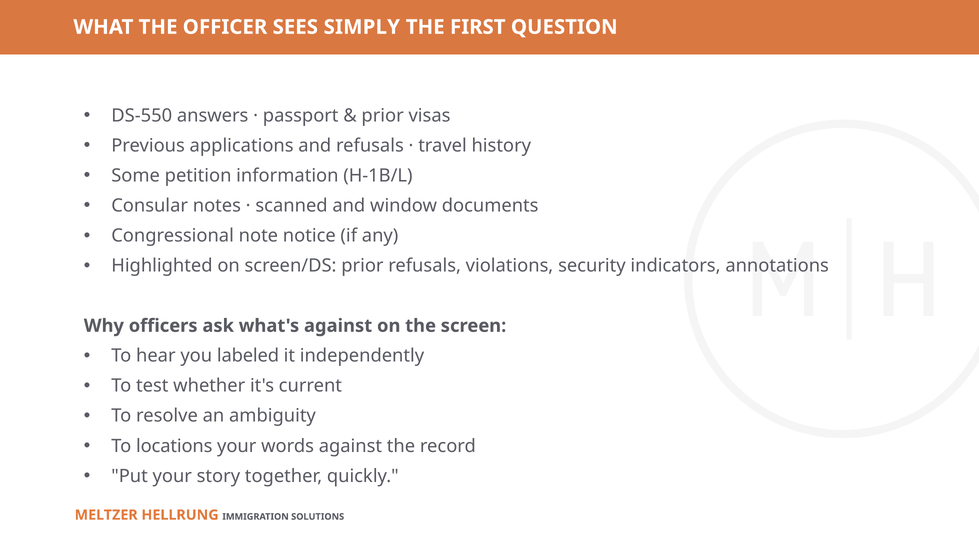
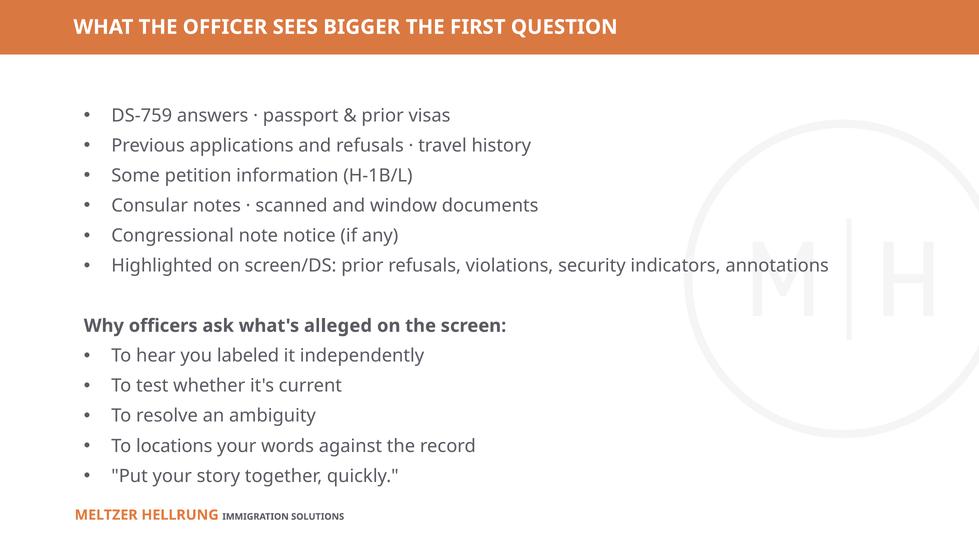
SIMPLY: SIMPLY -> BIGGER (362, 27)
DS-550: DS-550 -> DS-759 (142, 115)
what's against: against -> alleged (338, 326)
